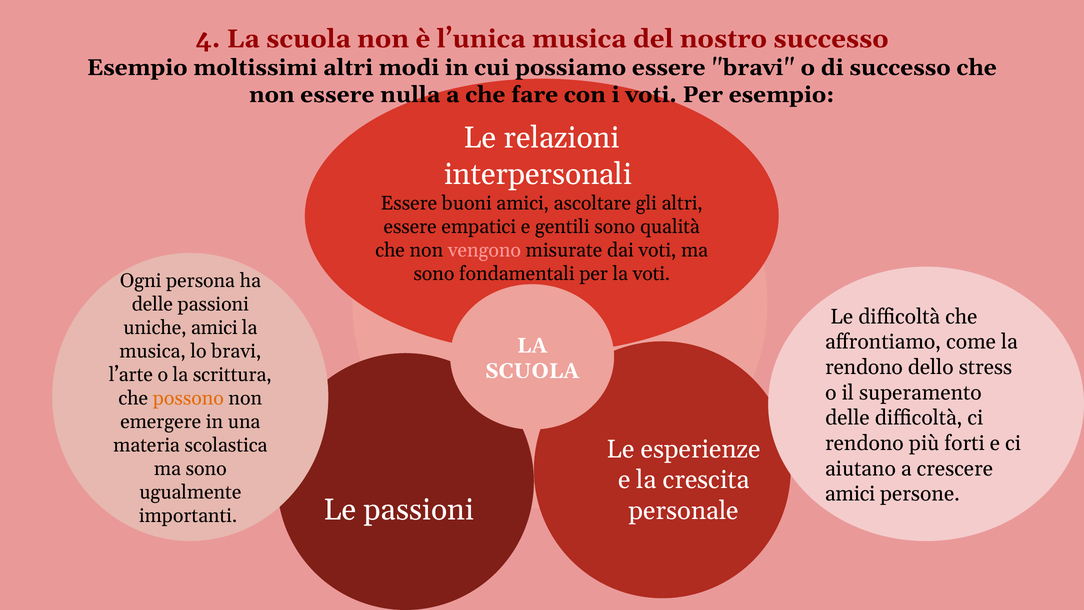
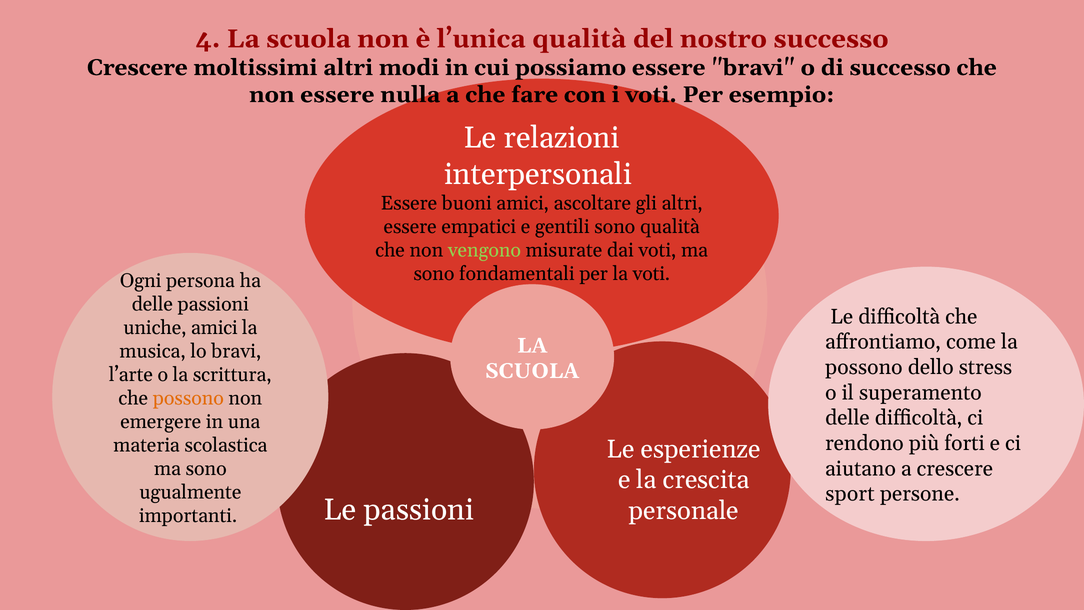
l’unica musica: musica -> qualità (579, 39)
Esempio: Esempio -> Crescere (137, 68)
vengono colour: pink -> light green (484, 250)
rendono: rendono -> possono (864, 367)
amici: amici -> sport (850, 494)
